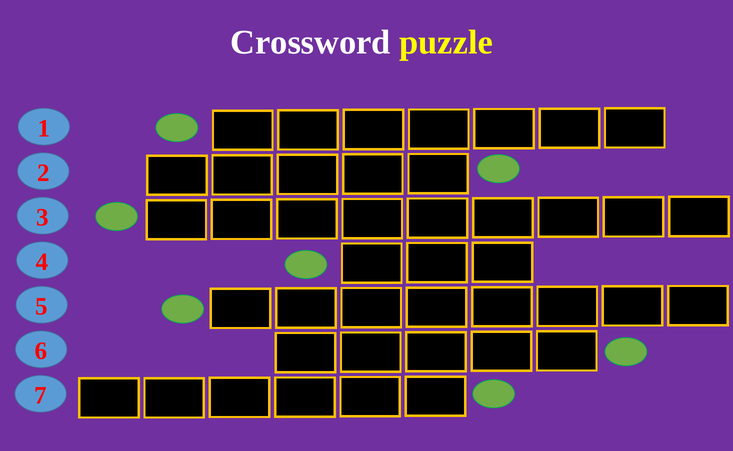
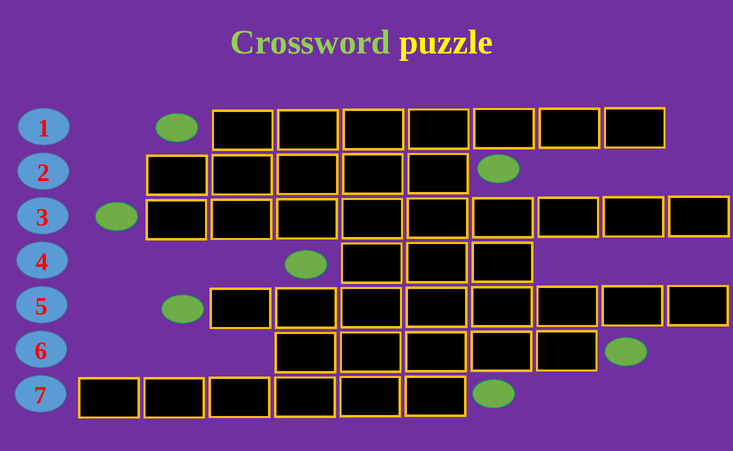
Crossword colour: white -> light green (311, 42)
